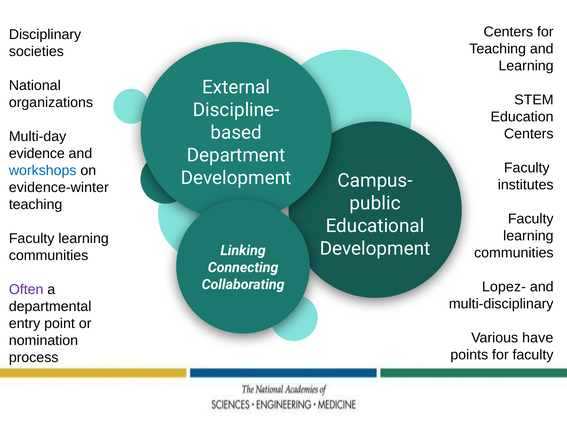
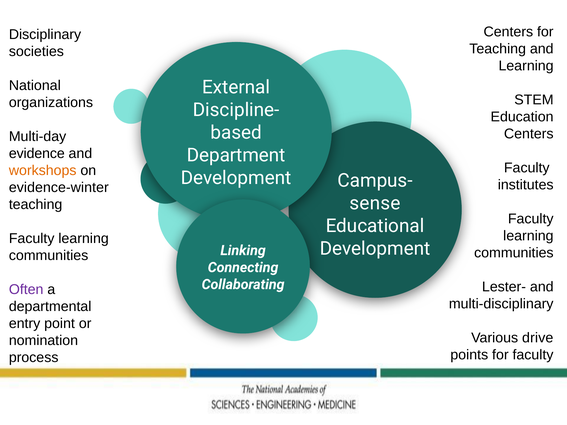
workshops colour: blue -> orange (43, 171)
public: public -> sense (375, 203)
Lopez-: Lopez- -> Lester- (504, 287)
have: have -> drive (538, 338)
